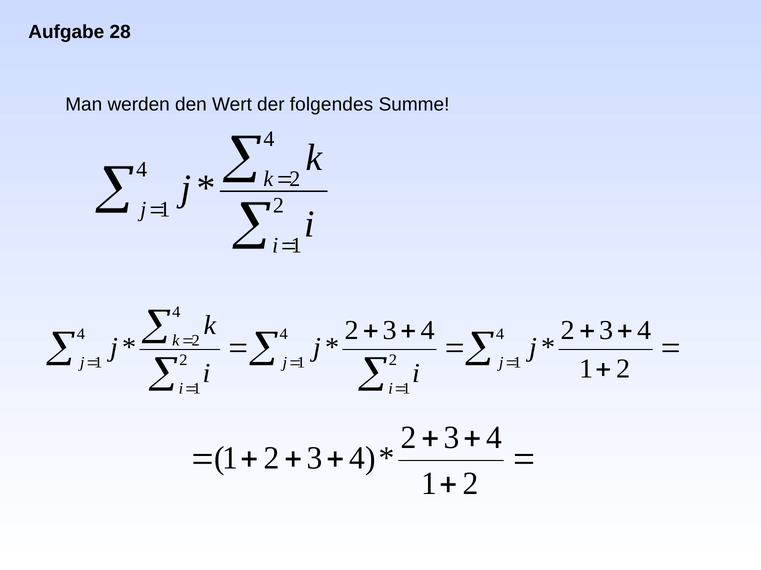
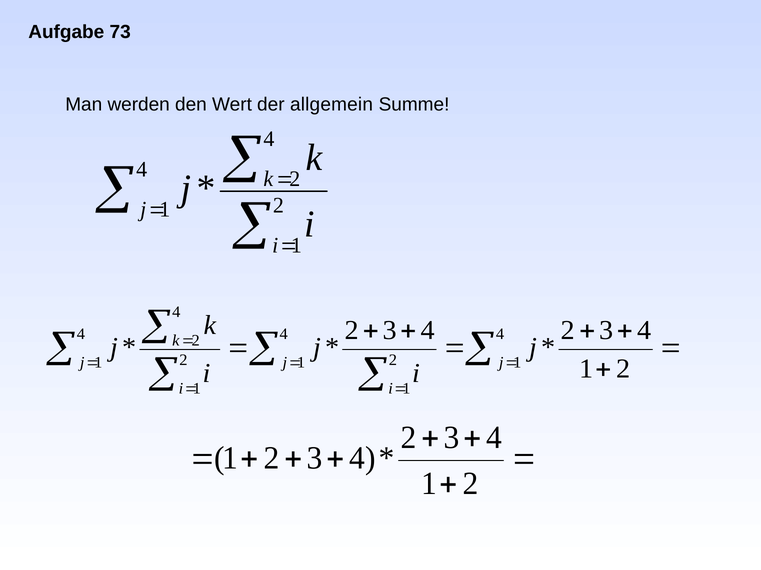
28: 28 -> 73 (120, 32)
folgendes: folgendes -> allgemein (331, 105)
